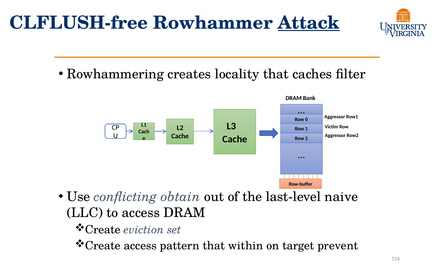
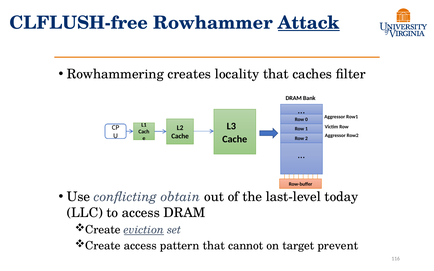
naive: naive -> today (341, 197)
eviction underline: none -> present (144, 230)
within: within -> cannot (246, 246)
